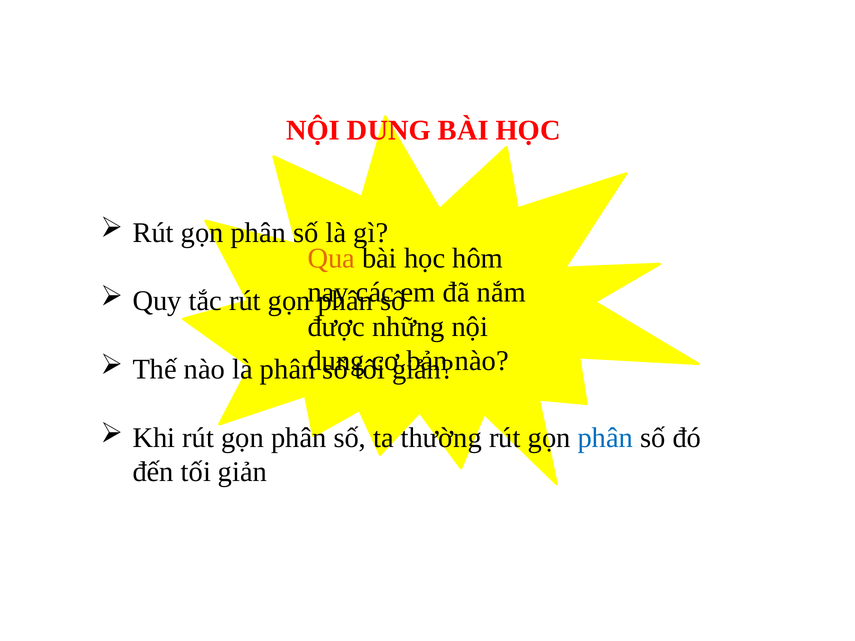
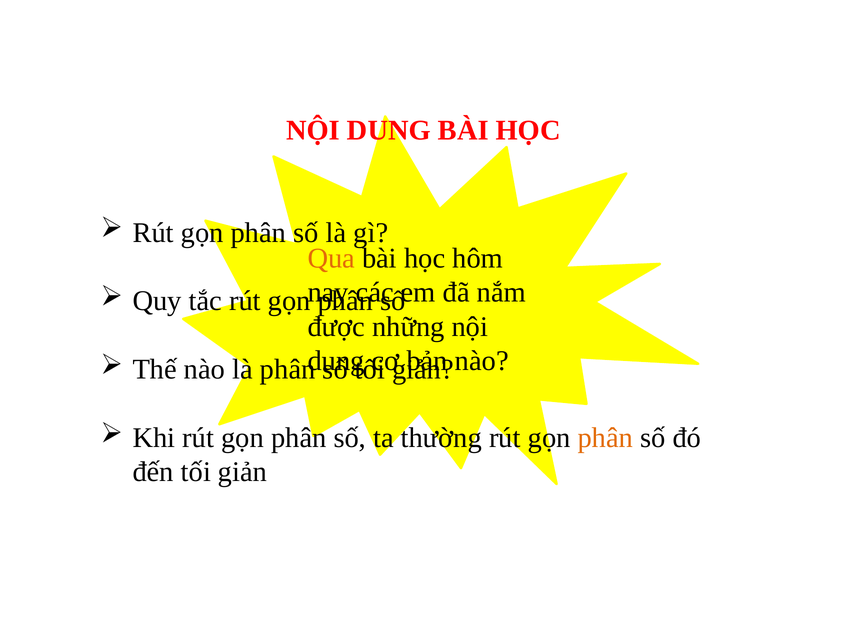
phân colour: blue -> orange (605, 438)
